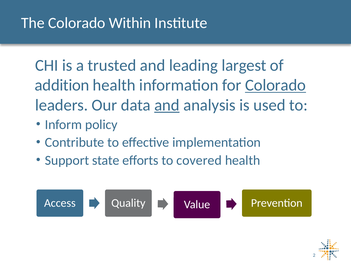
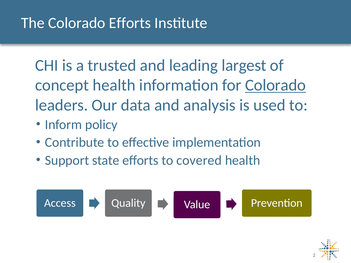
Colorado Within: Within -> Efforts (130, 23)
addition: addition -> concept (62, 85)
and underline: present -> none (167, 105)
